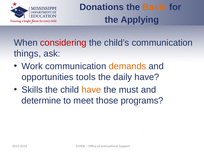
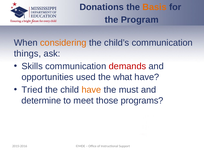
Applying: Applying -> Program (140, 20)
considering colour: red -> orange (63, 43)
Work: Work -> Skills (32, 66)
demands colour: orange -> red (127, 66)
tools: tools -> used (86, 77)
daily: daily -> what (123, 77)
Skills: Skills -> Tried (32, 90)
